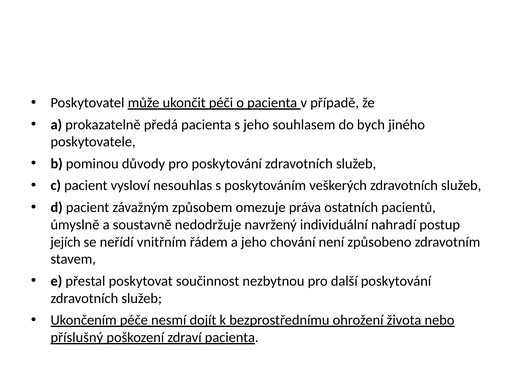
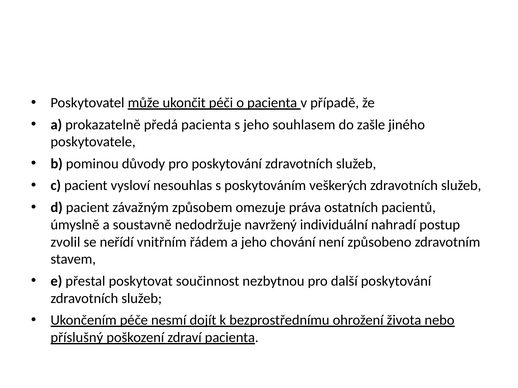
bych: bych -> zašle (371, 125)
jejích: jejích -> zvolil (65, 242)
